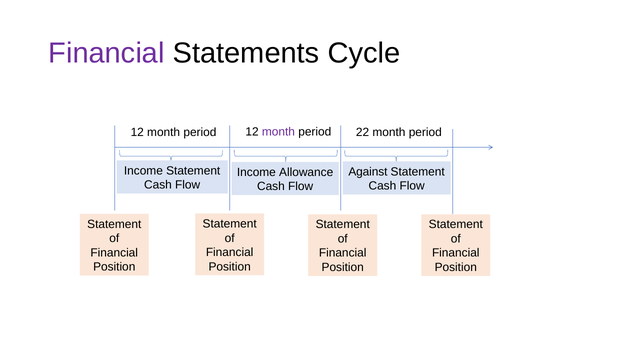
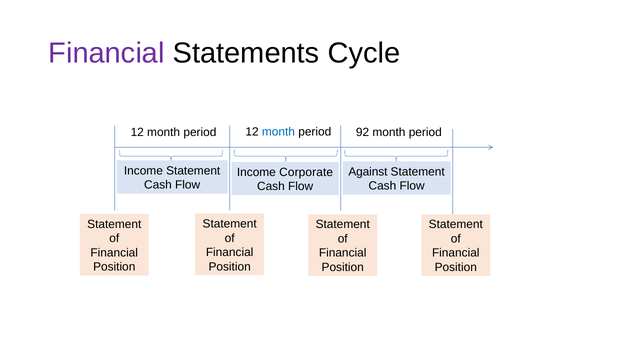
month colour: purple -> blue (278, 132)
22: 22 -> 92 (363, 132)
Allowance: Allowance -> Corporate (306, 172)
